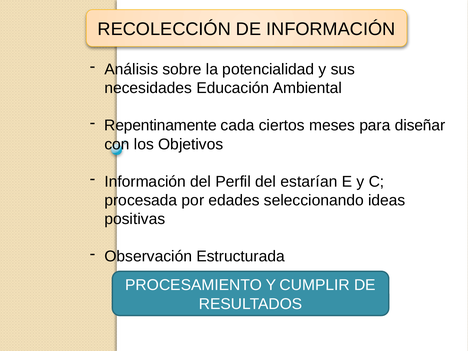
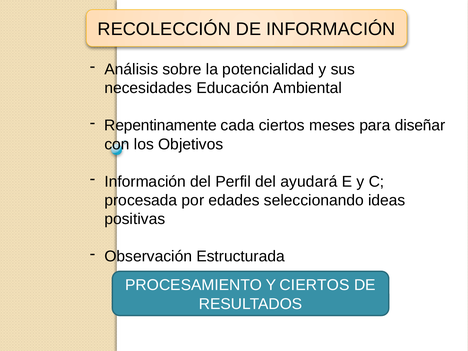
estarían: estarían -> ayudará (309, 182)
Y CUMPLIR: CUMPLIR -> CIERTOS (315, 285)
